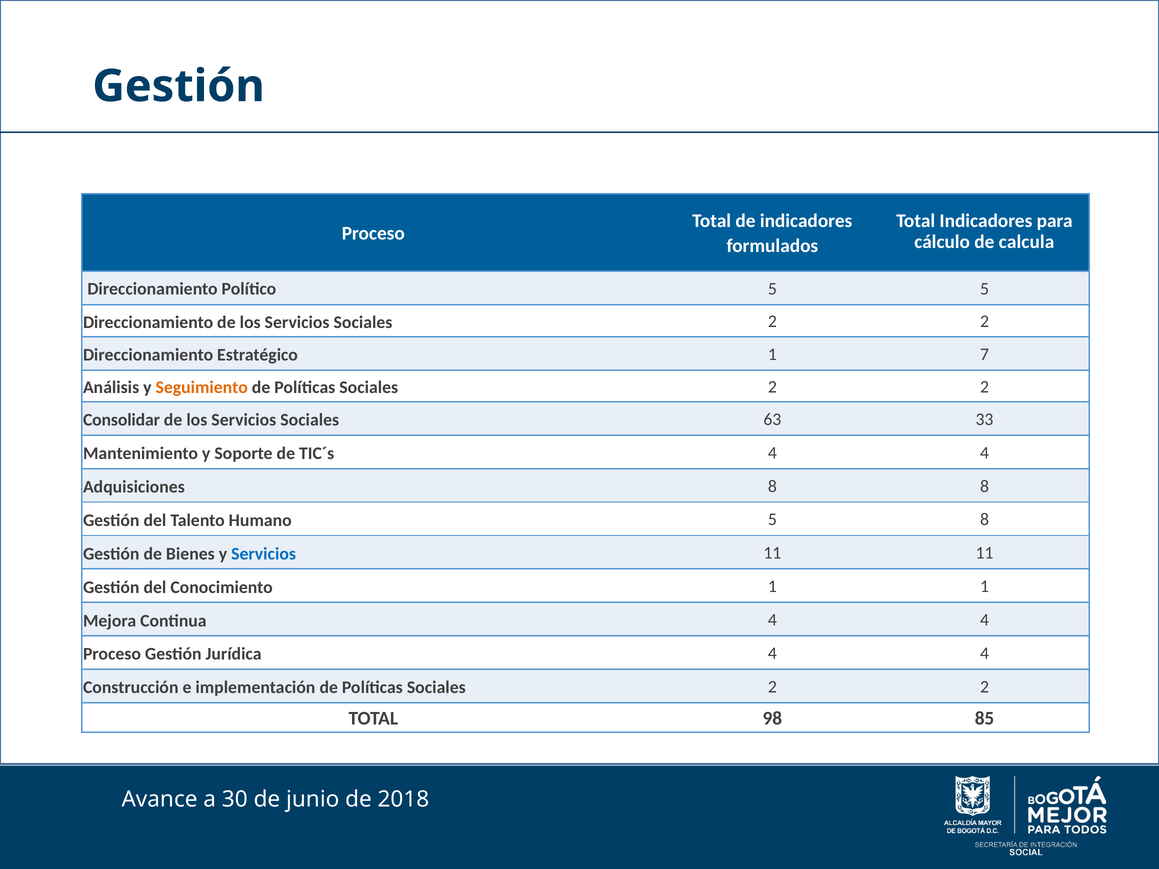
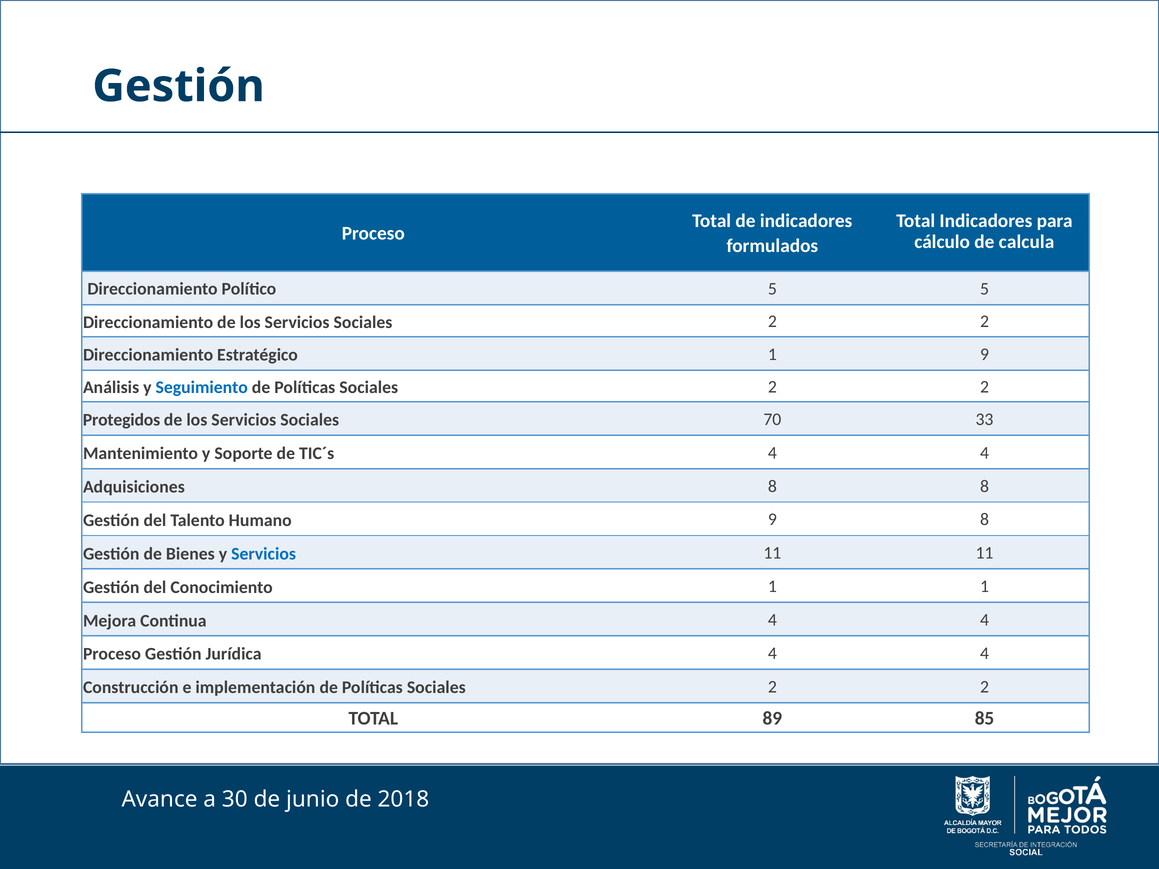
1 7: 7 -> 9 (985, 354)
Seguimiento colour: orange -> blue (202, 388)
Consolidar: Consolidar -> Protegidos (122, 420)
63: 63 -> 70 (772, 419)
Humano 5: 5 -> 9 (772, 520)
98: 98 -> 89 (772, 719)
